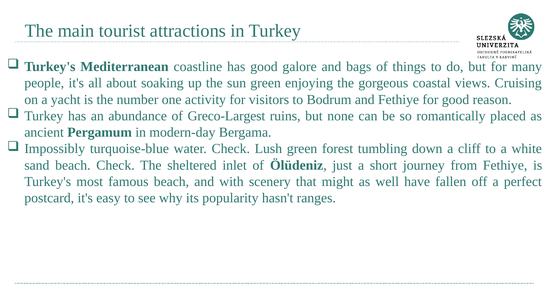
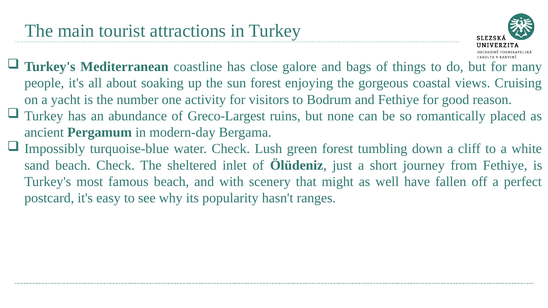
has good: good -> close (264, 67)
sun green: green -> forest (266, 83)
